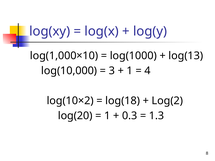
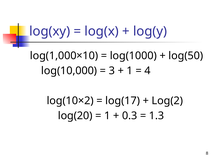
log(13: log(13 -> log(50 (186, 56)
log(18: log(18 -> log(17 (123, 101)
